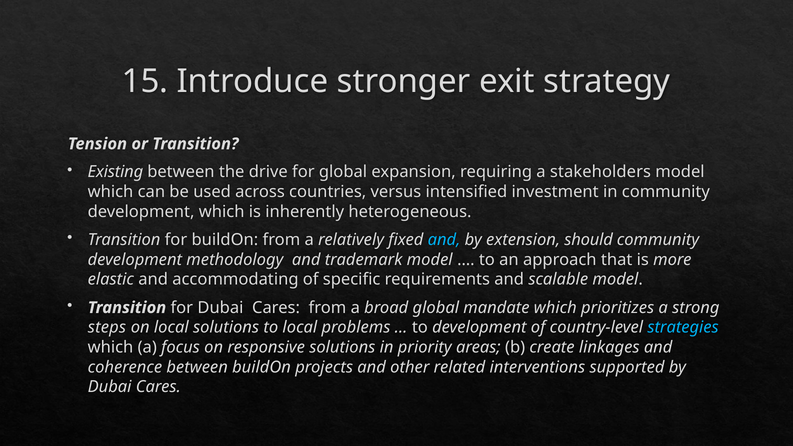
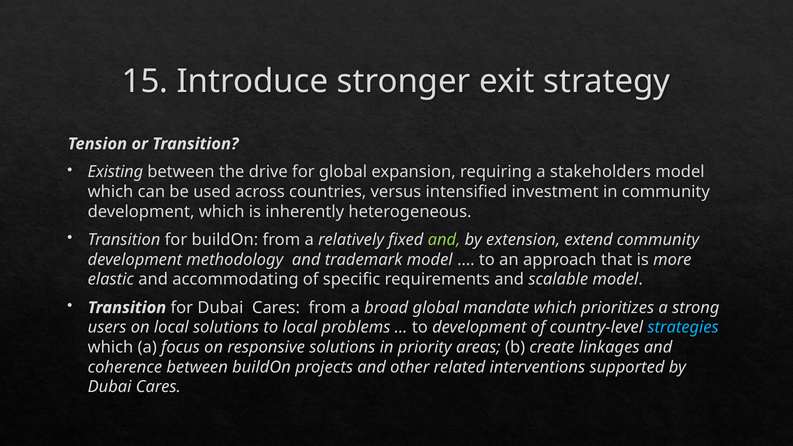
and colour: light blue -> light green (444, 240)
should: should -> extend (589, 240)
steps: steps -> users (107, 328)
